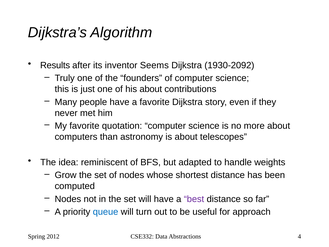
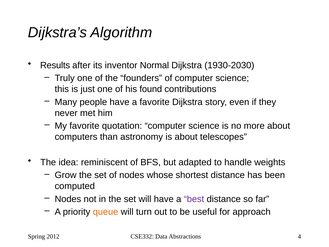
Seems: Seems -> Normal (154, 65)
1930-2092: 1930-2092 -> 1930-2030 (229, 65)
his about: about -> found (151, 89)
queue colour: blue -> orange (106, 212)
